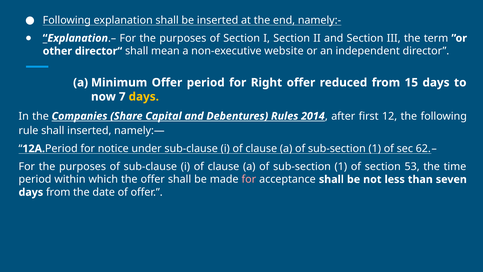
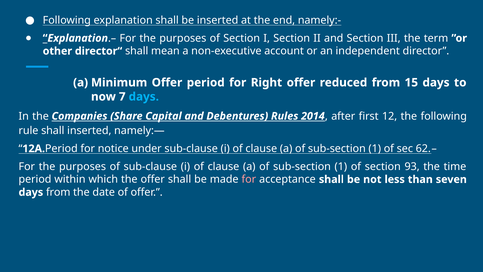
website: website -> account (284, 51)
days colour: yellow -> light blue (144, 97)
53: 53 -> 93 (412, 166)
